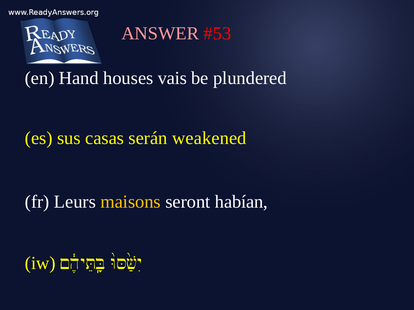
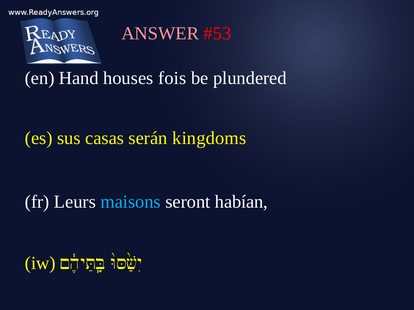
vais: vais -> fois (172, 78)
weakened: weakened -> kingdoms (209, 138)
maisons colour: yellow -> light blue (131, 202)
